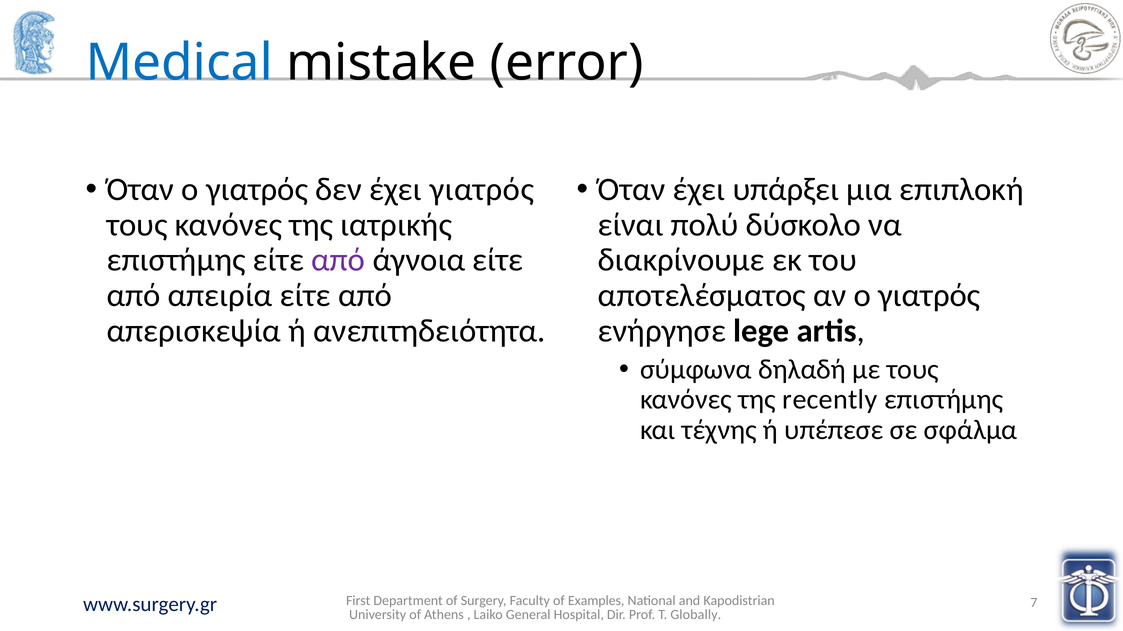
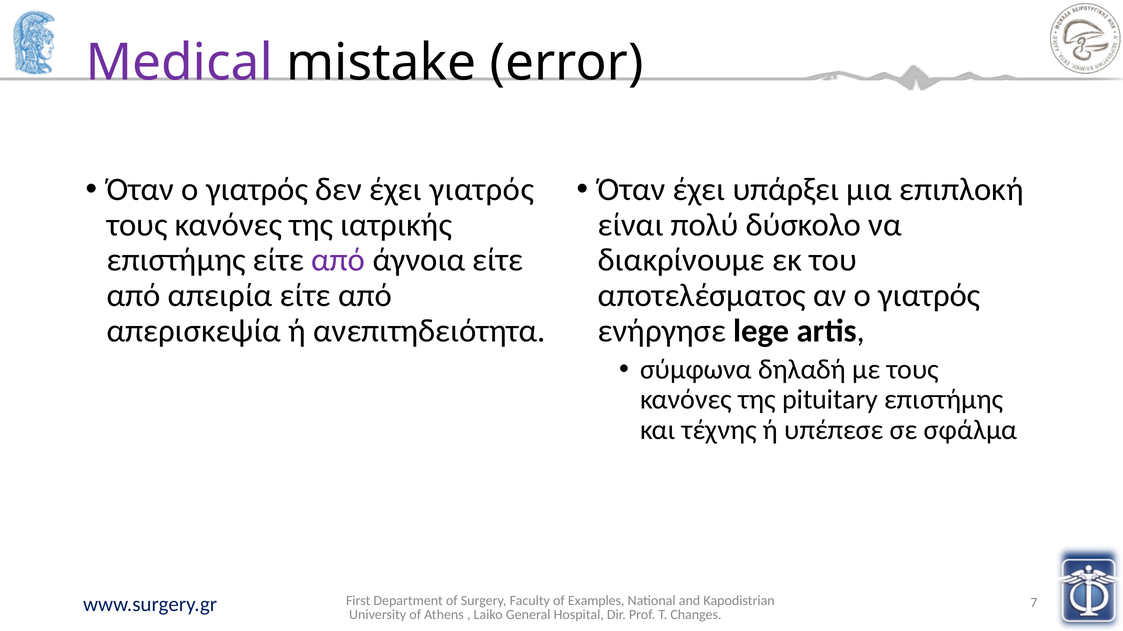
Medical colour: blue -> purple (179, 63)
recently: recently -> pituitary (830, 400)
Globally: Globally -> Changes (696, 615)
